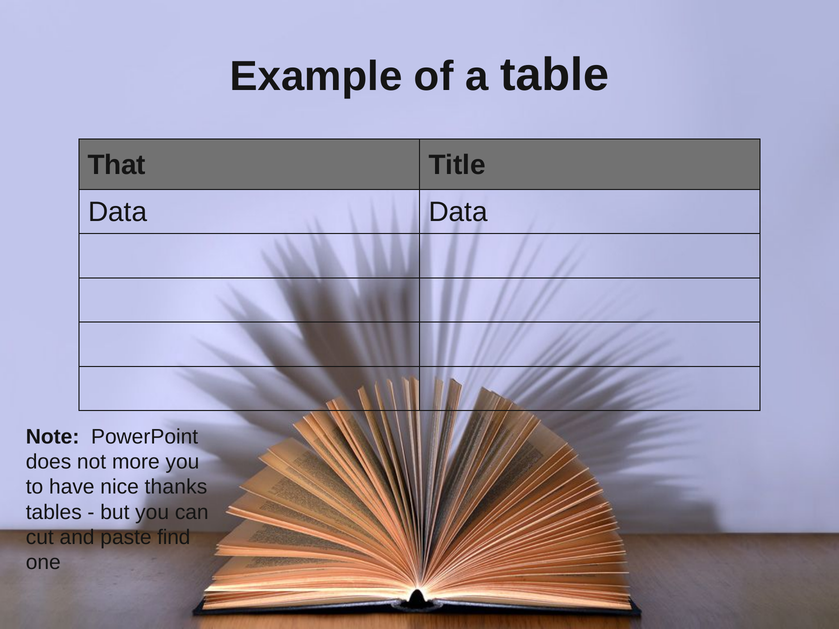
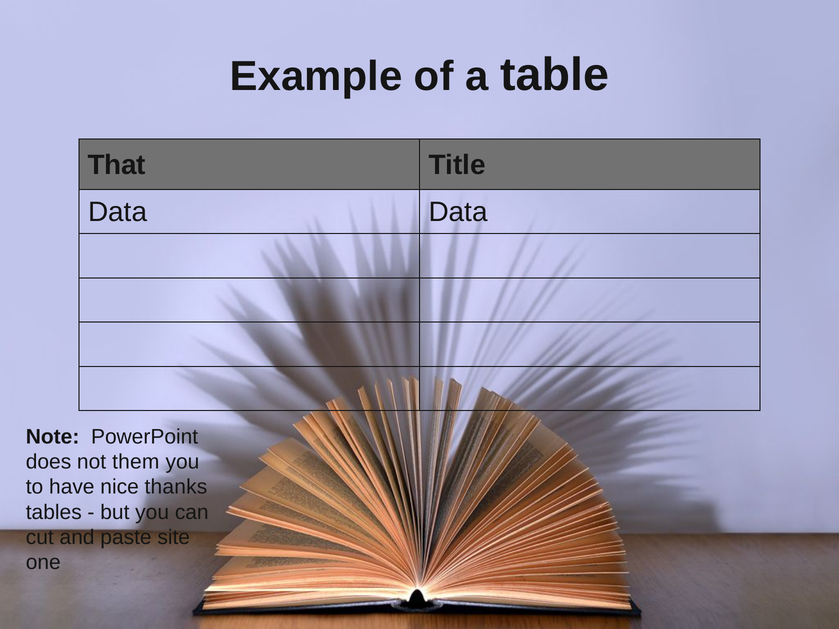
more: more -> them (136, 462)
find: find -> site (174, 537)
